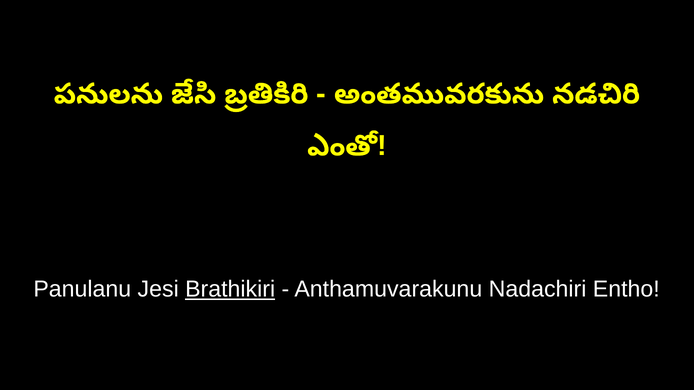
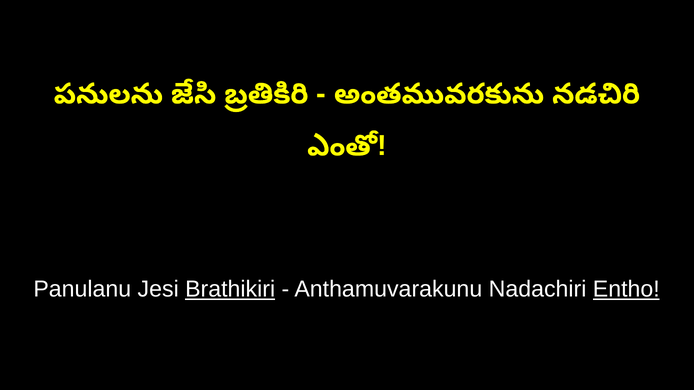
Entho underline: none -> present (626, 290)
